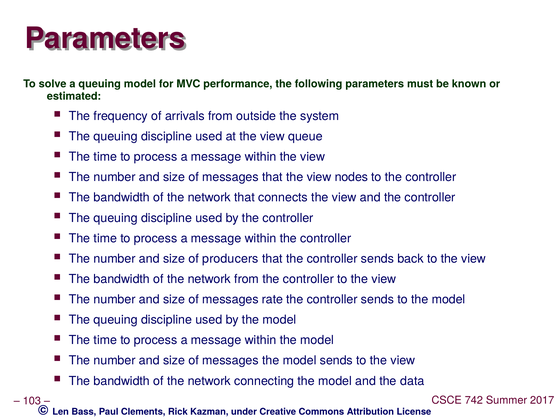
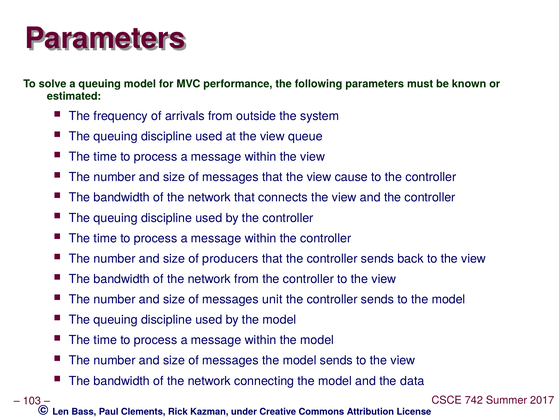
nodes: nodes -> cause (351, 177)
rate: rate -> unit (272, 299)
